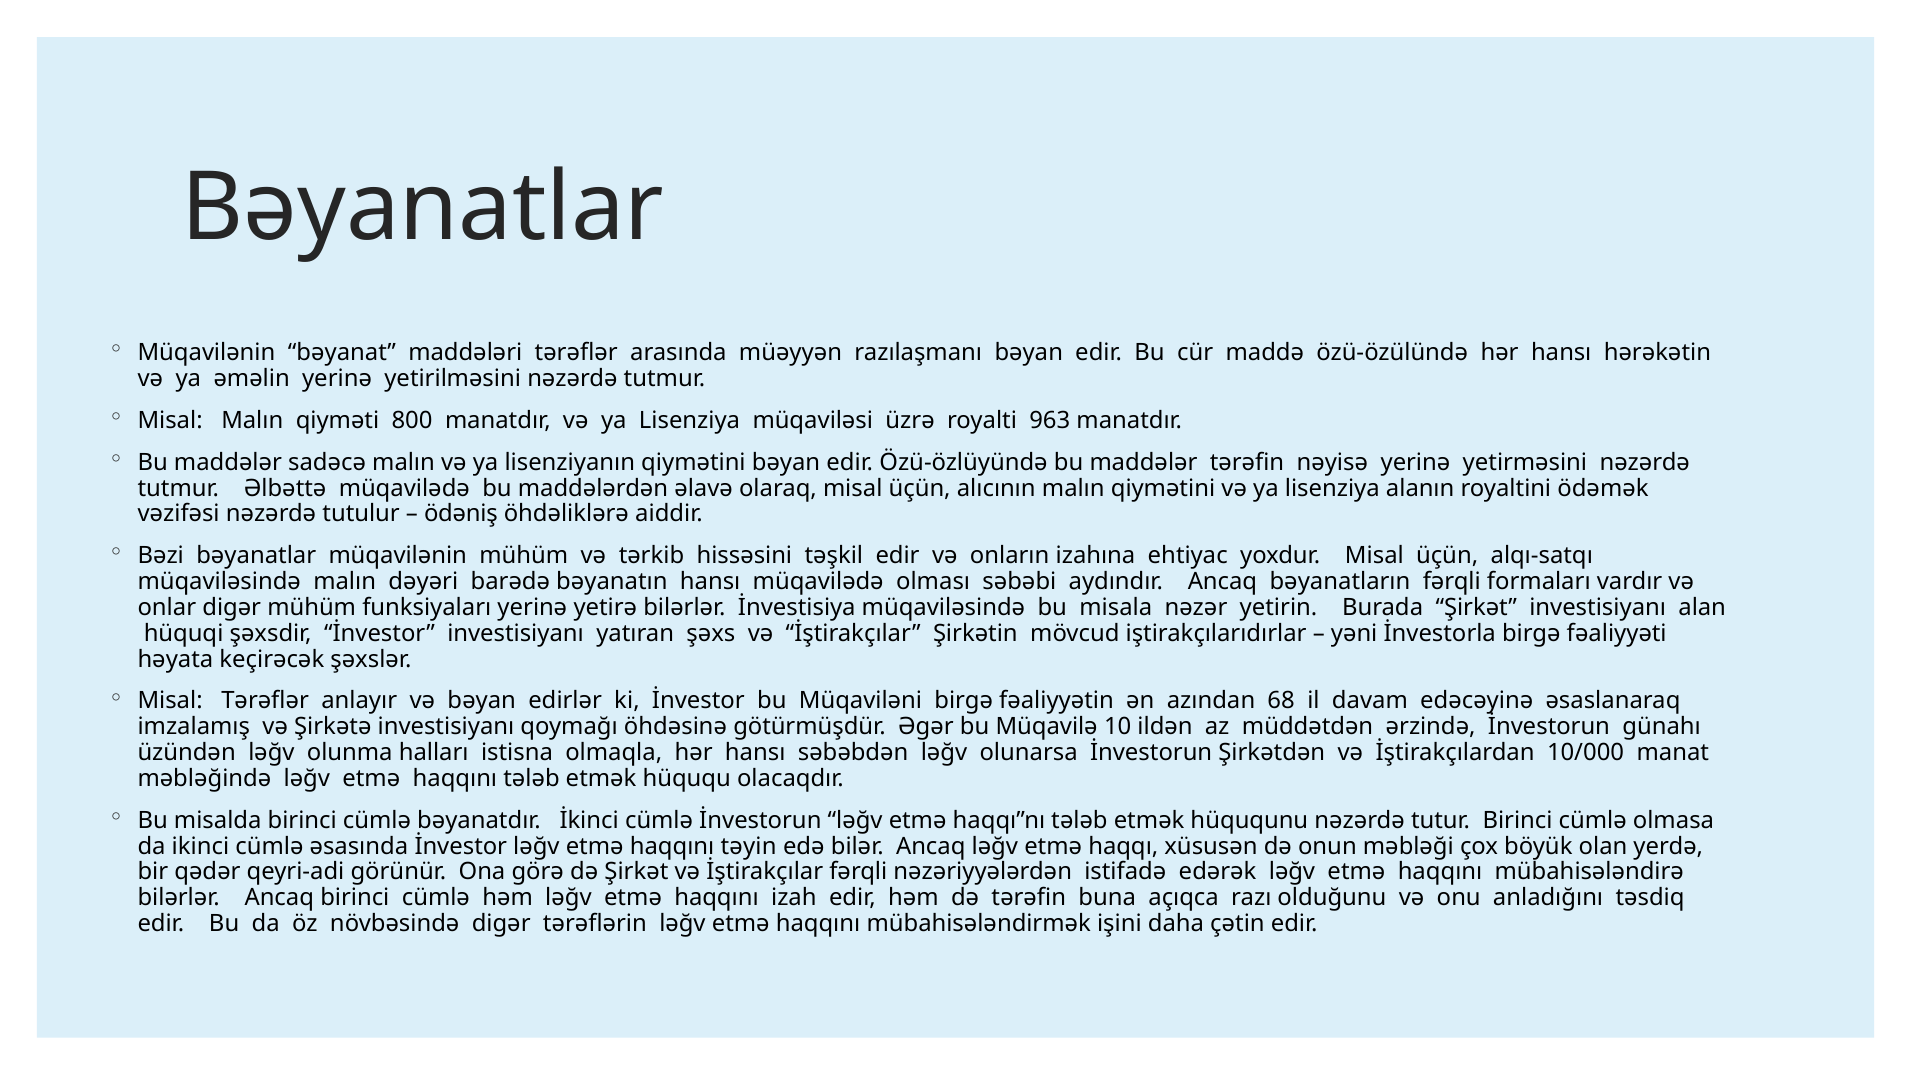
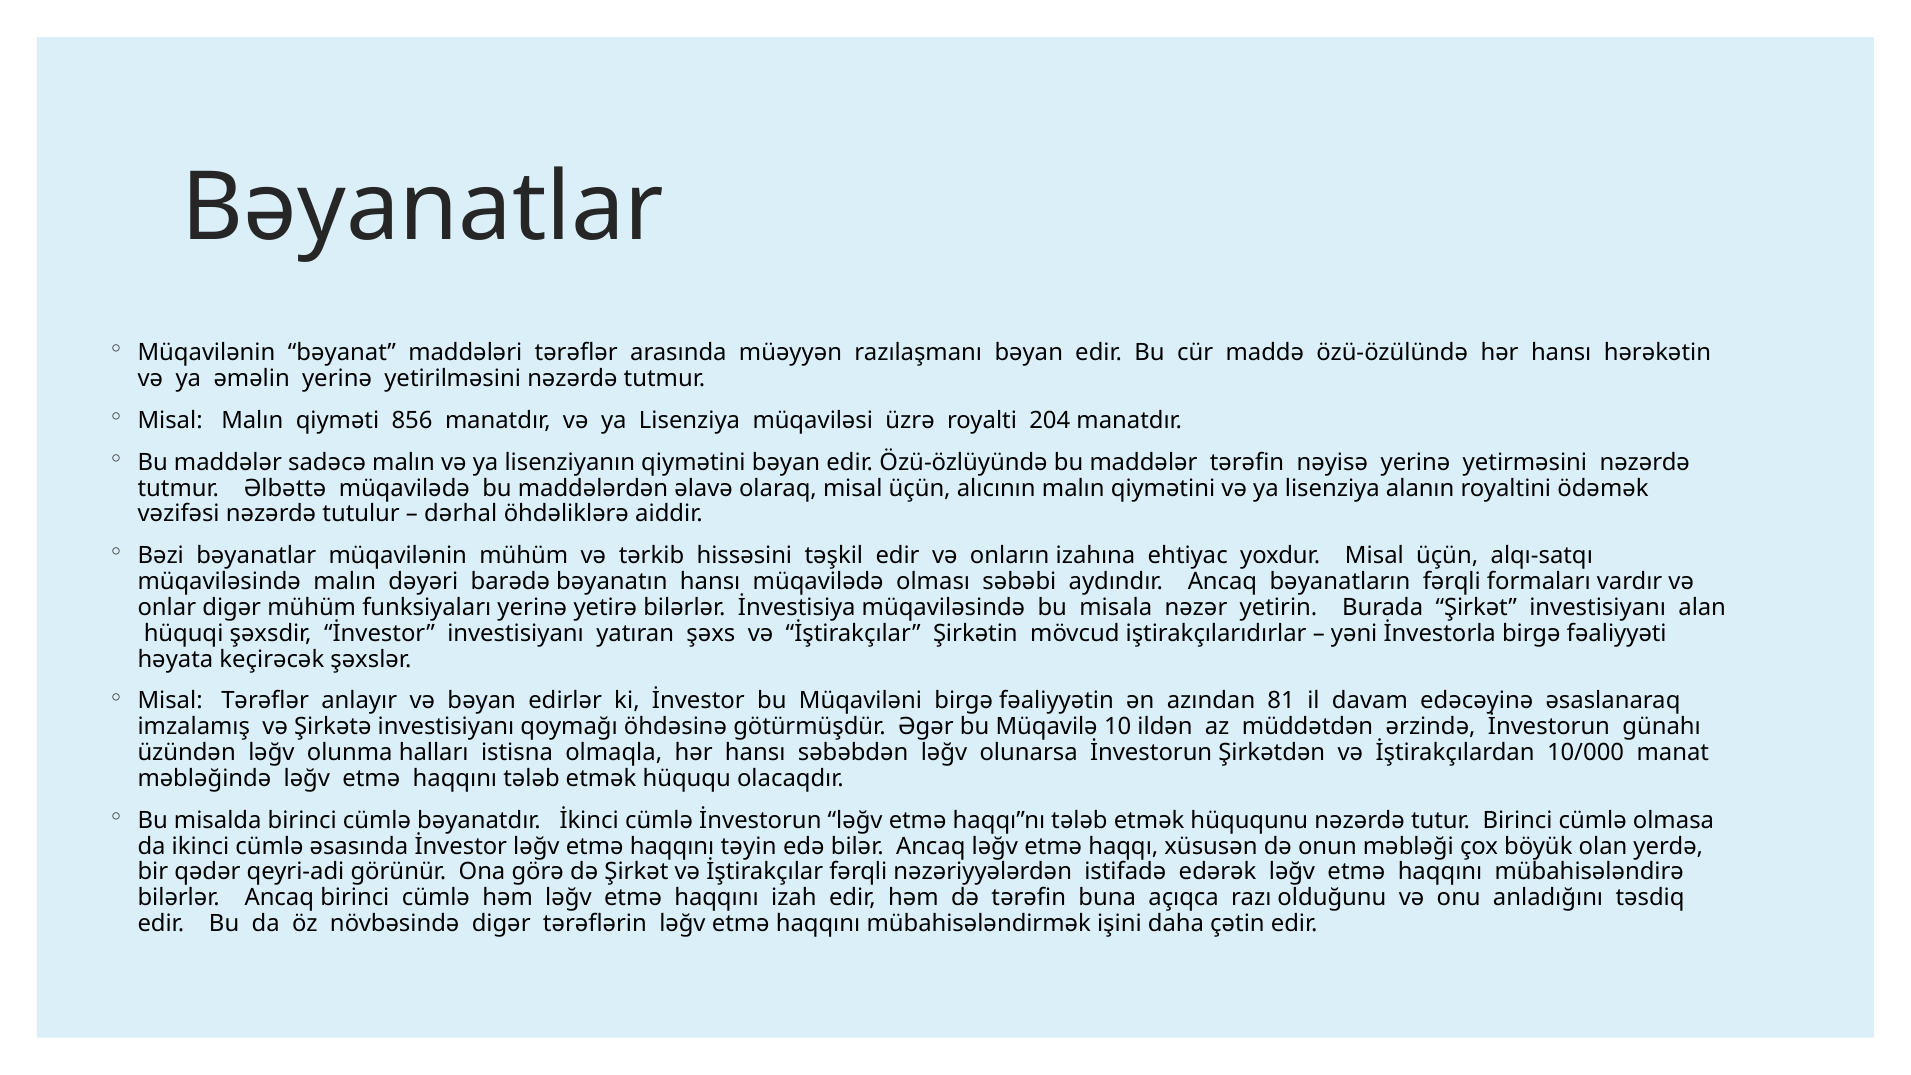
800: 800 -> 856 (412, 421)
963: 963 -> 204 (1050, 421)
ödəniş: ödəniş -> dərhal (461, 514)
68: 68 -> 81 (1281, 701)
